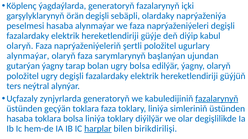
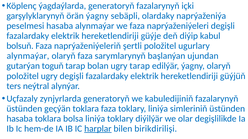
örän degişli: degişli -> ýagny (97, 16)
olaryň: olaryň -> bolsuň (20, 46)
gutarýan ýagny: ýagny -> toguň (53, 66)
ugry bolsa: bolsa -> tarap (140, 66)
fazalarynyň underline: present -> none (217, 99)
